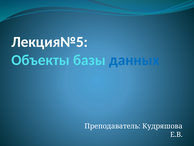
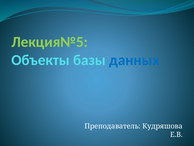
Лекция№5 colour: white -> light green (50, 42)
